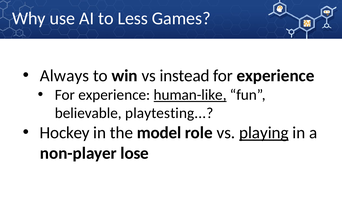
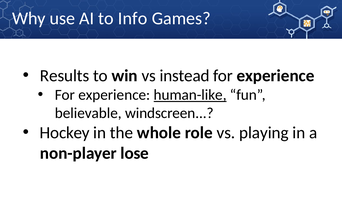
Less: Less -> Info (133, 18)
Always: Always -> Results (65, 76)
playtesting: playtesting -> windscreen (169, 113)
model: model -> whole (159, 133)
playing underline: present -> none (264, 133)
